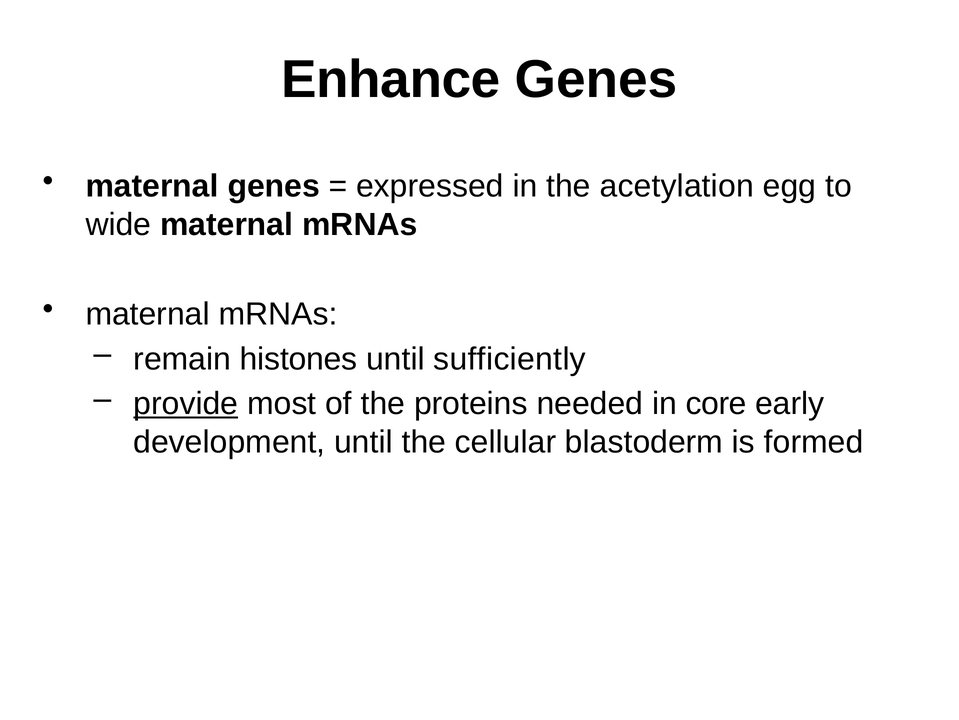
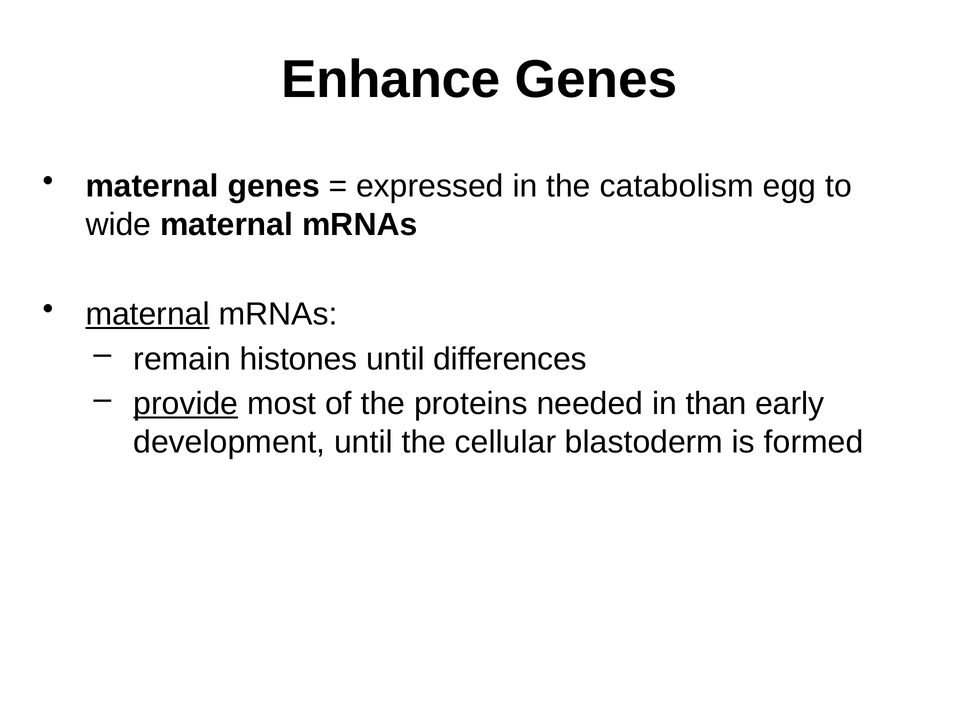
acetylation: acetylation -> catabolism (677, 186)
maternal underline: none -> present (148, 314)
sufficiently: sufficiently -> differences (510, 359)
core: core -> than (716, 403)
